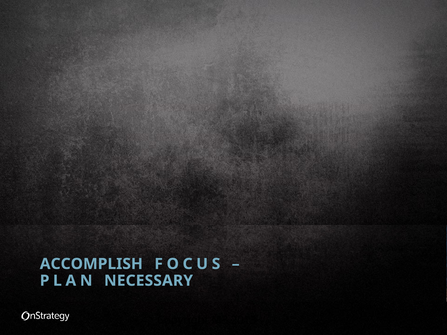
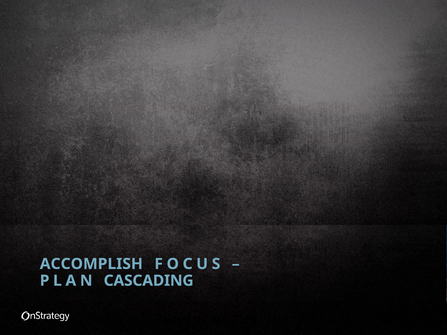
NECESSARY: NECESSARY -> CASCADING (149, 281)
